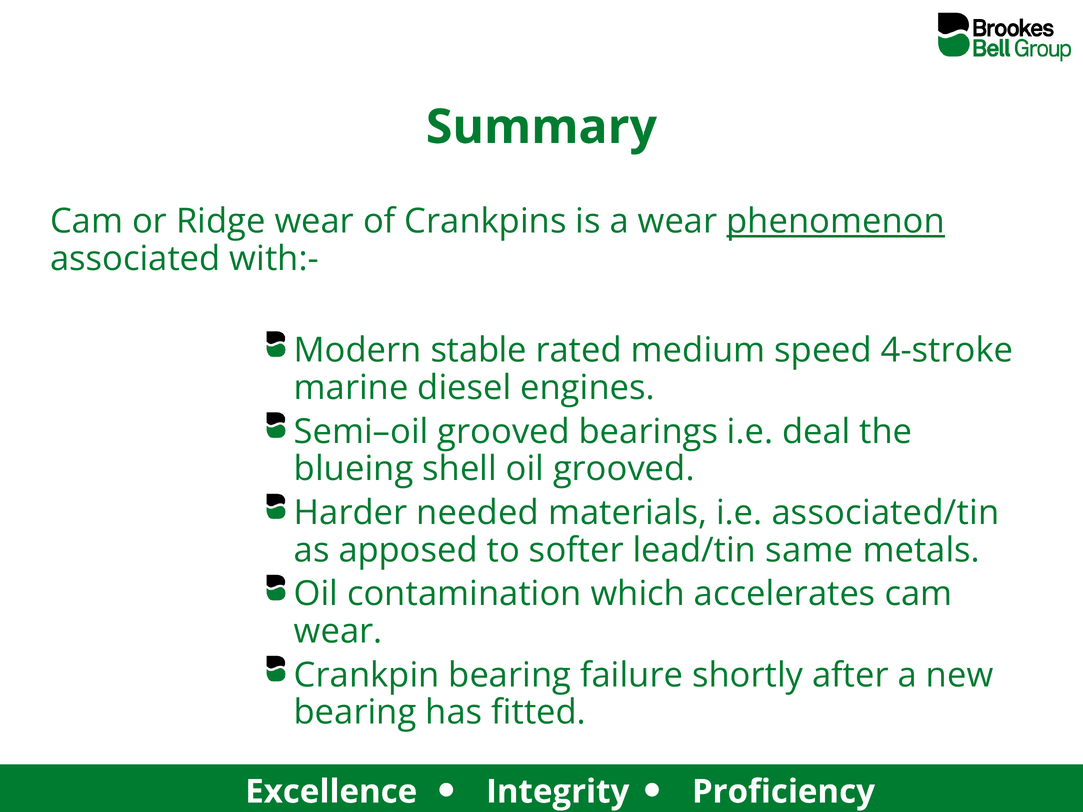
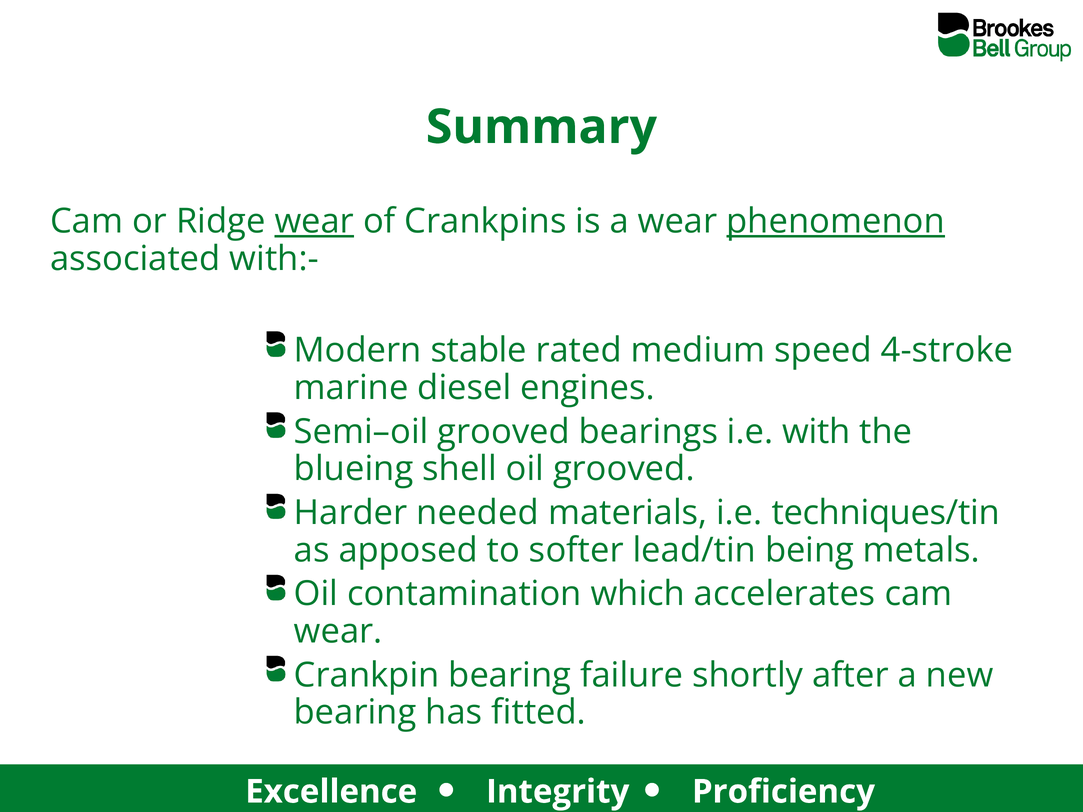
wear underline: none -> present (314, 221)
deal: deal -> with (816, 432)
associated/tin: associated/tin -> techniques/tin (886, 513)
same: same -> being (810, 550)
